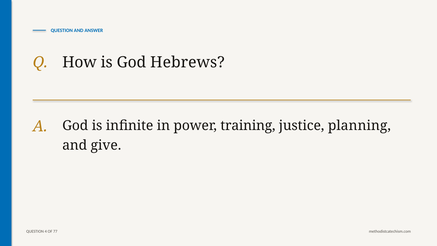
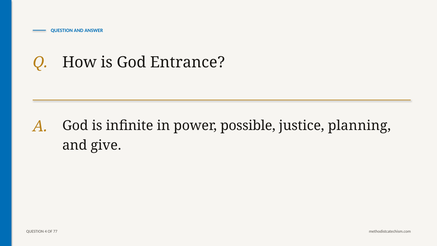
Hebrews: Hebrews -> Entrance (187, 62)
training: training -> possible (248, 125)
